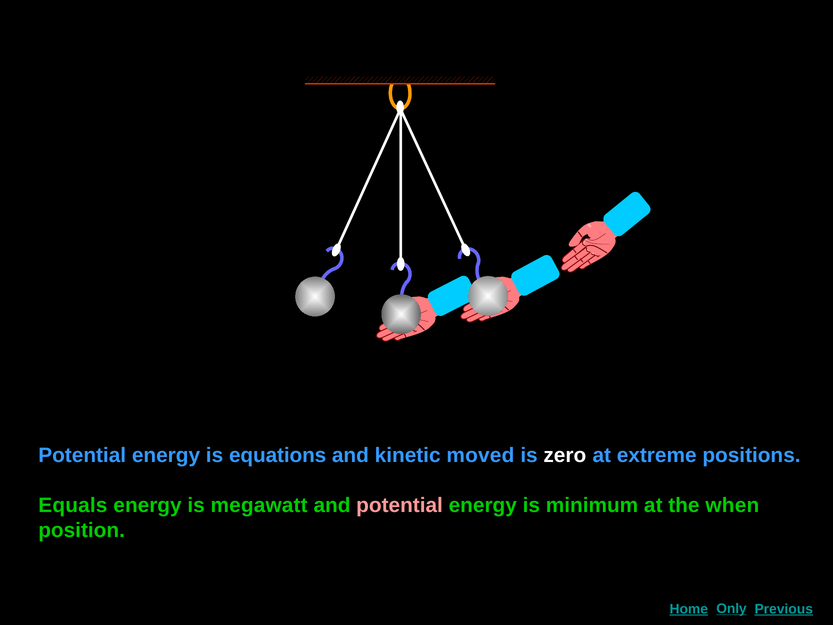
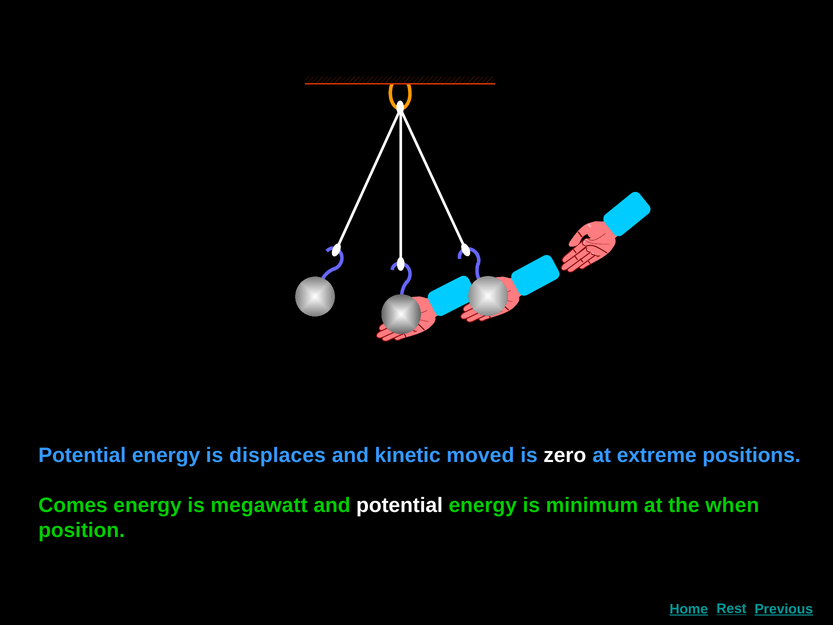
equations: equations -> displaces (277, 455)
Equals: Equals -> Comes (73, 505)
potential colour: pink -> white (400, 505)
Only: Only -> Rest (731, 608)
